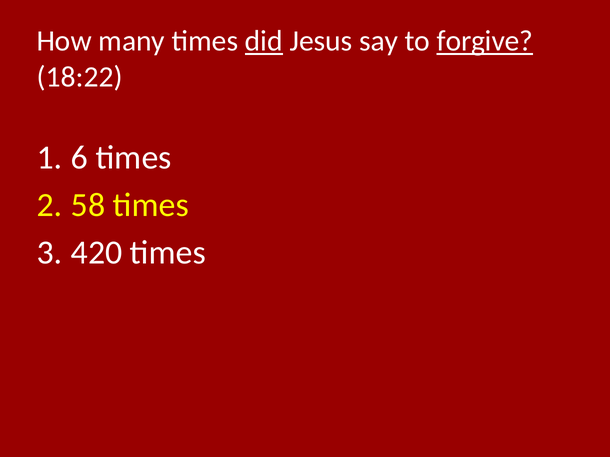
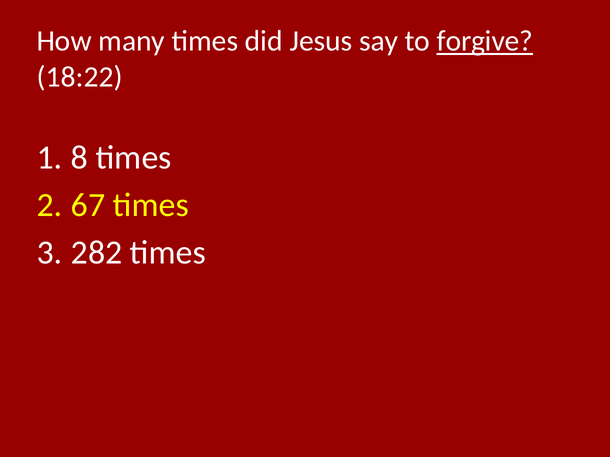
did underline: present -> none (264, 41)
6: 6 -> 8 (79, 158)
58: 58 -> 67 (88, 205)
420: 420 -> 282 (97, 253)
